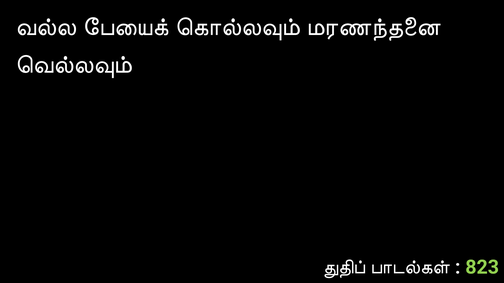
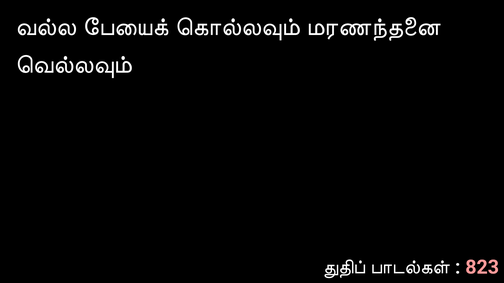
823 colour: light green -> pink (482, 268)
